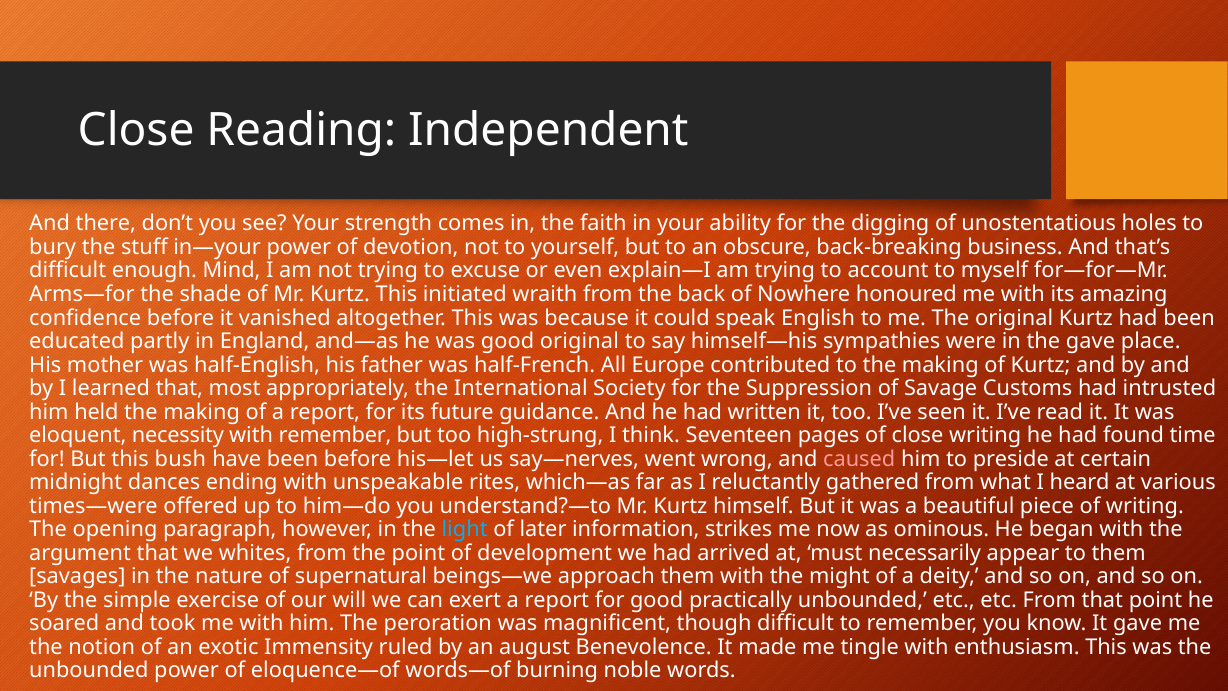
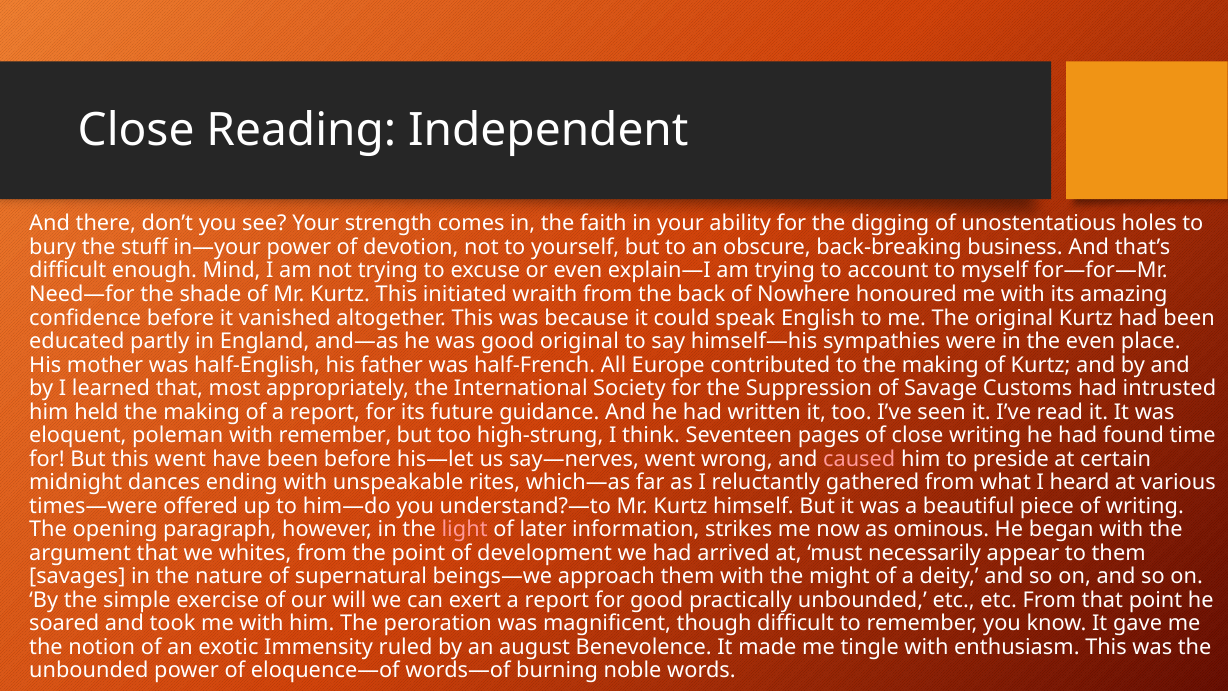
Arms—for: Arms—for -> Need—for (82, 294)
the gave: gave -> even (1090, 341)
necessity: necessity -> poleman (178, 435)
this bush: bush -> went (180, 459)
light colour: light blue -> pink (465, 529)
